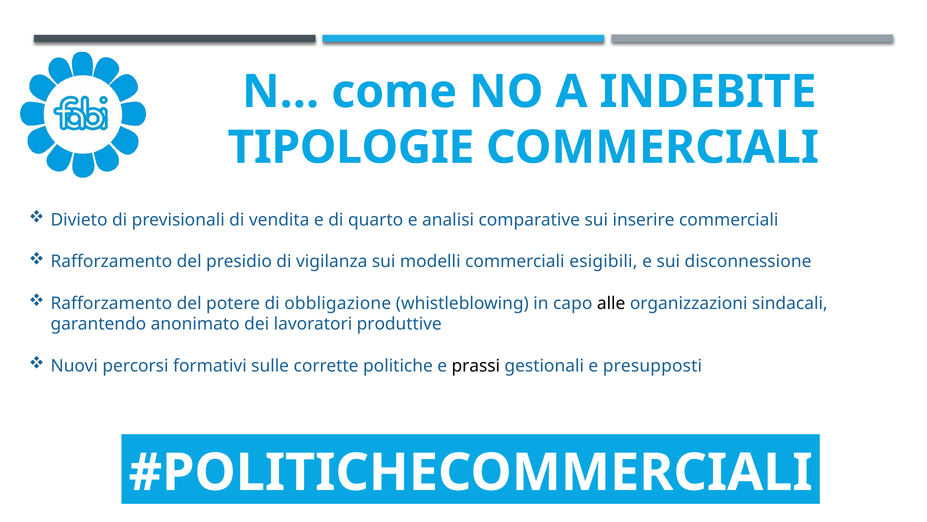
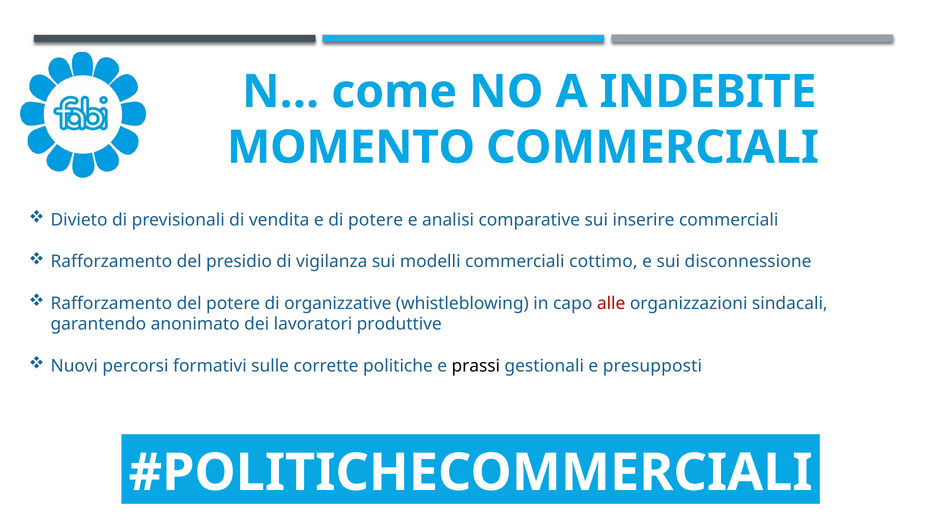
TIPOLOGIE: TIPOLOGIE -> MOMENTO (351, 147)
di quarto: quarto -> potere (376, 220)
esigibili: esigibili -> cottimo (603, 261)
obbligazione: obbligazione -> organizzative (338, 303)
alle colour: black -> red (611, 303)
